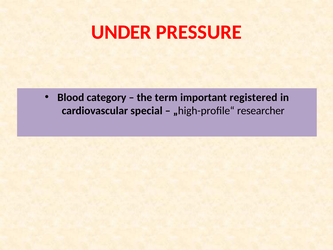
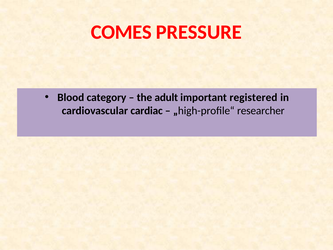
UNDER: UNDER -> COMES (121, 32)
term: term -> adult (166, 97)
special: special -> cardiac (147, 111)
